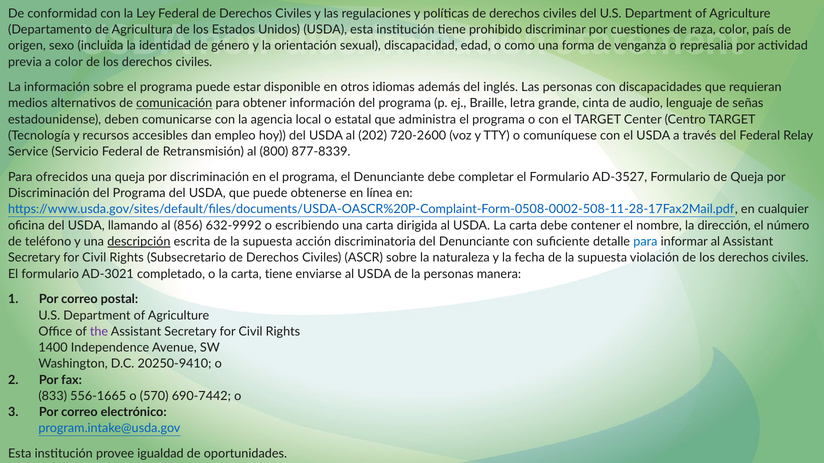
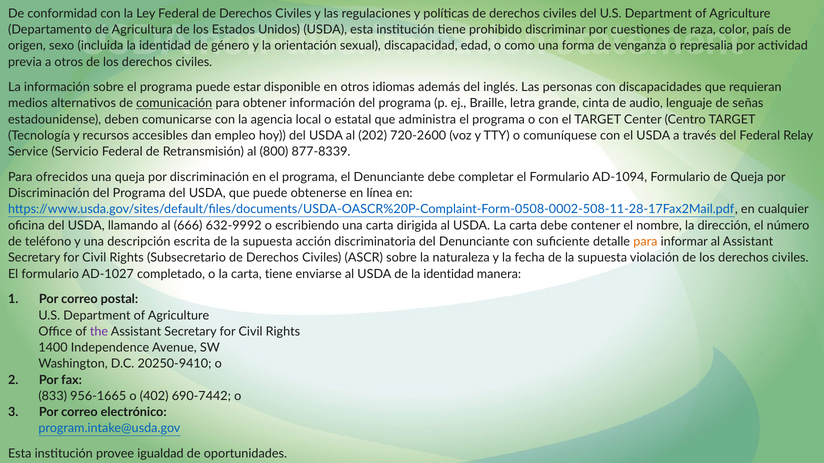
a color: color -> otros (69, 62)
AD-3527: AD-3527 -> AD-1094 (620, 177)
856: 856 -> 666 (188, 226)
descripción underline: present -> none (139, 242)
para colour: blue -> orange (645, 242)
AD-3021: AD-3021 -> AD-1027 (108, 274)
de la personas: personas -> identidad (449, 274)
556-1665: 556-1665 -> 956-1665 (98, 396)
570: 570 -> 402 (154, 396)
